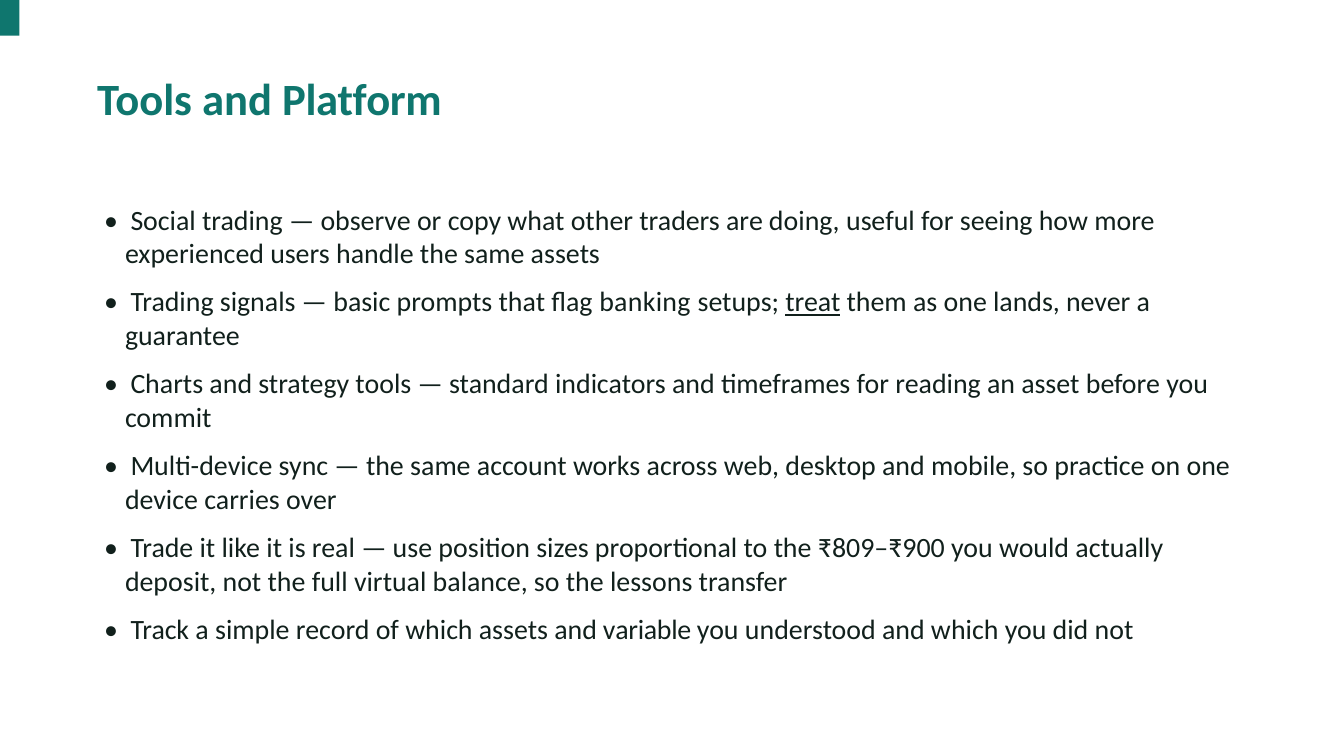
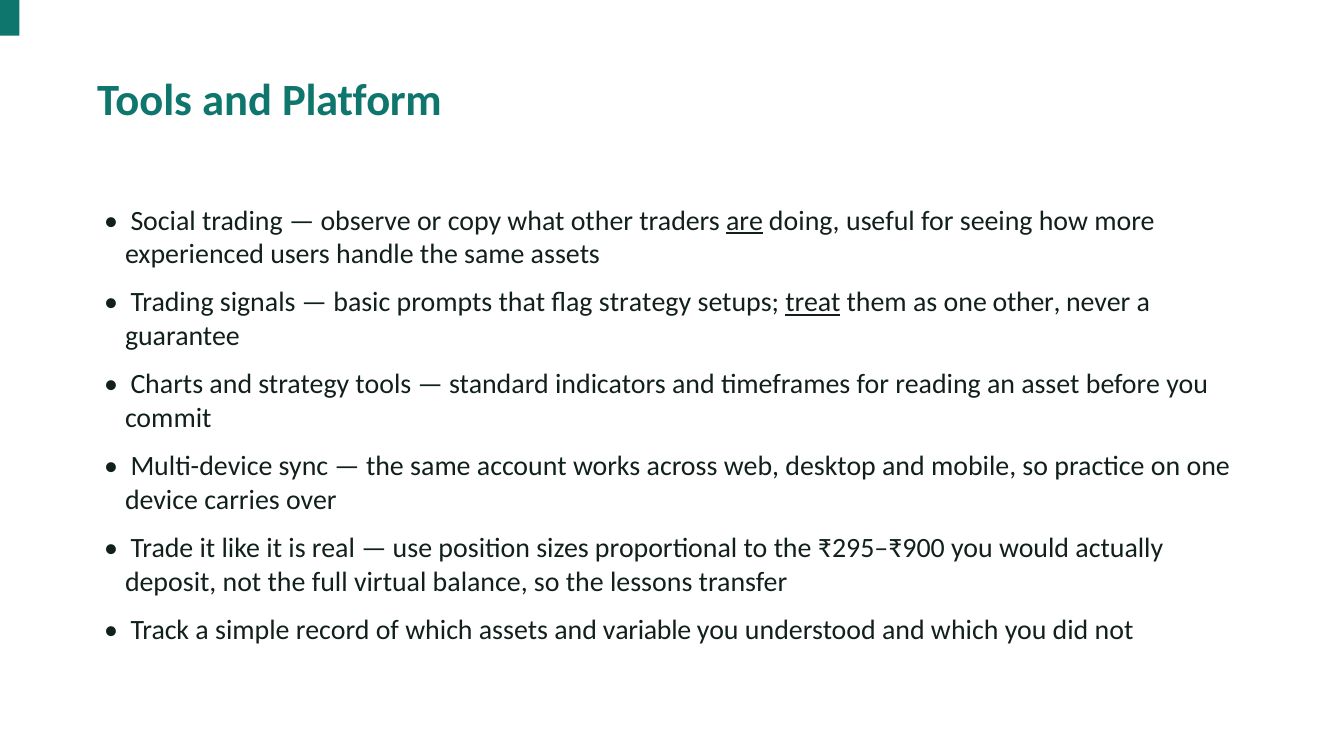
are underline: none -> present (745, 221)
flag banking: banking -> strategy (645, 303)
one lands: lands -> other (1027, 303)
₹809–₹900: ₹809–₹900 -> ₹295–₹900 (881, 548)
